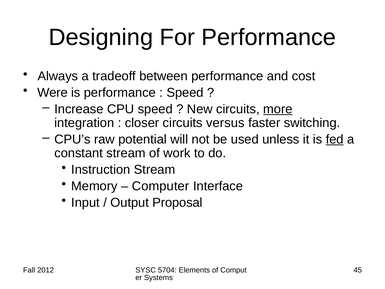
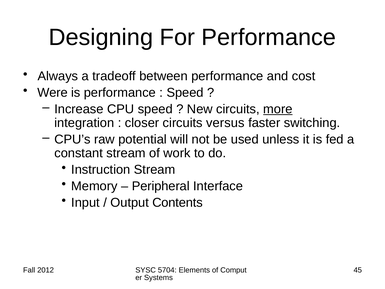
fed underline: present -> none (335, 139)
Computer: Computer -> Peripheral (161, 186)
Proposal: Proposal -> Contents (177, 202)
